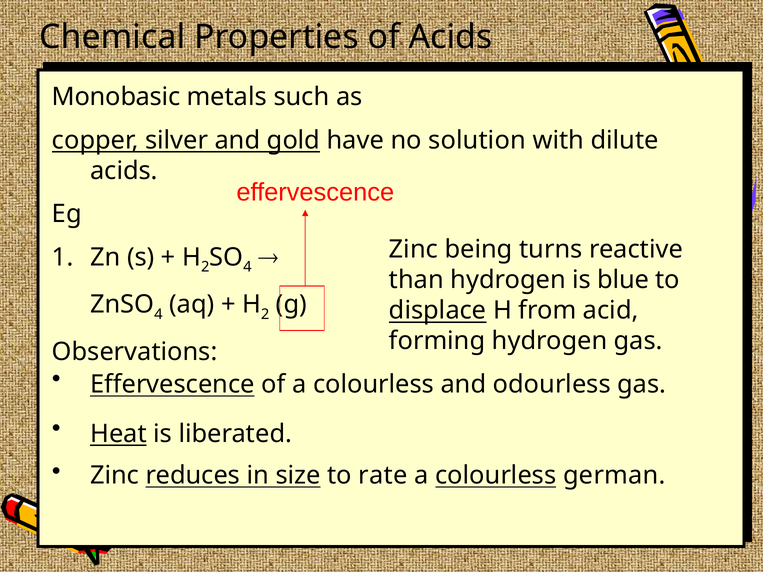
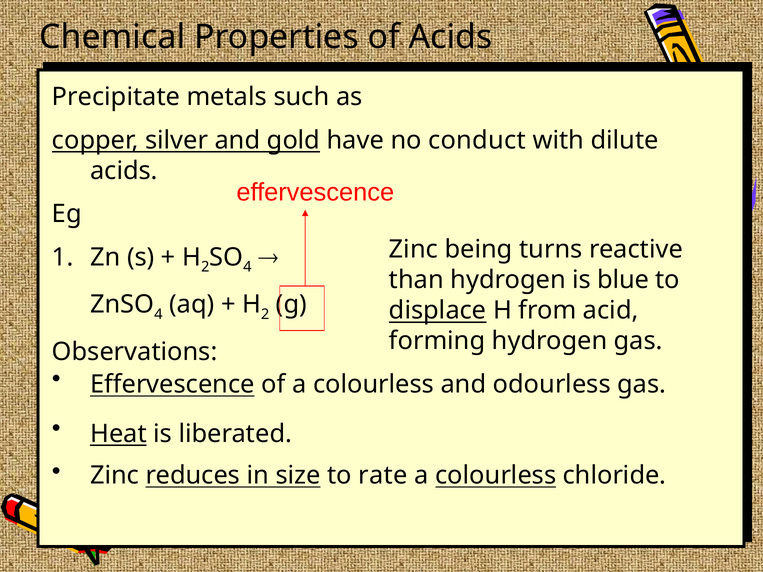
Monobasic: Monobasic -> Precipitate (116, 97)
solution: solution -> conduct (477, 140)
german: german -> chloride (615, 476)
